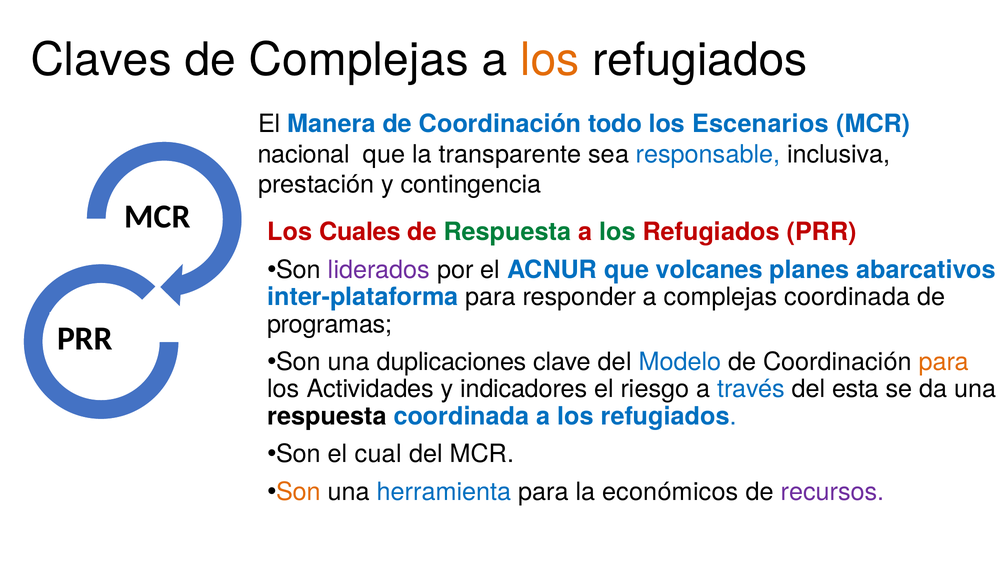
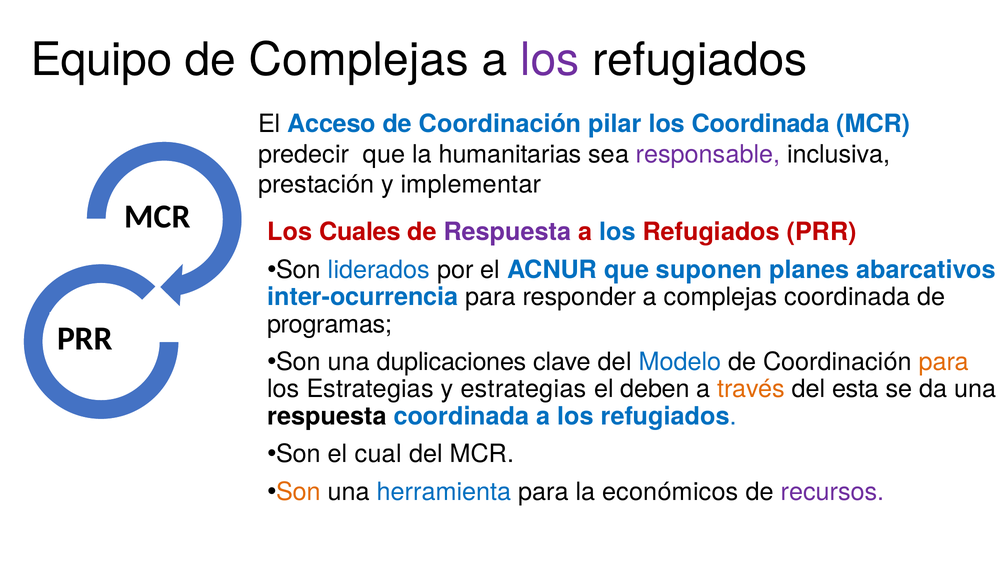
Claves: Claves -> Equipo (101, 60)
los colour: orange -> purple (550, 60)
Manera: Manera -> Acceso (332, 124)
todo: todo -> pilar (615, 124)
los Escenarios: Escenarios -> Coordinada (761, 124)
nacional: nacional -> predecir (304, 154)
transparente: transparente -> humanitarias (510, 154)
responsable colour: blue -> purple (708, 154)
contingencia: contingencia -> implementar (471, 185)
Respuesta colour: green -> purple (508, 232)
los colour: green -> blue (617, 232)
liderados colour: purple -> blue (379, 270)
volcanes: volcanes -> suponen (709, 270)
inter-plataforma: inter-plataforma -> inter-ocurrencia (363, 297)
los Actividades: Actividades -> Estrategias (370, 389)
y indicadores: indicadores -> estrategias (524, 389)
riesgo: riesgo -> deben (655, 389)
través colour: blue -> orange (751, 389)
